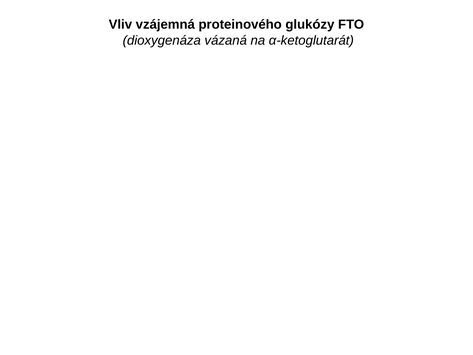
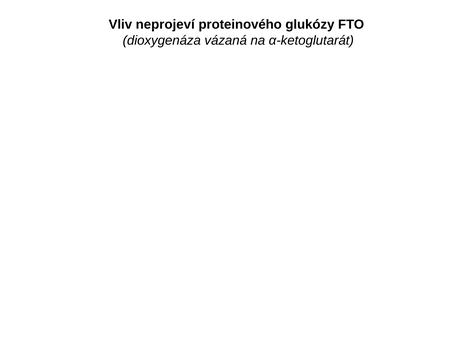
vzájemná: vzájemná -> neprojeví (165, 25)
